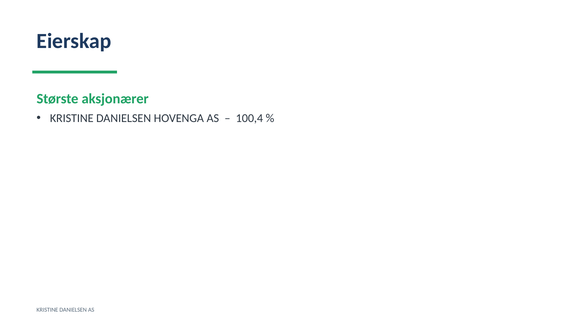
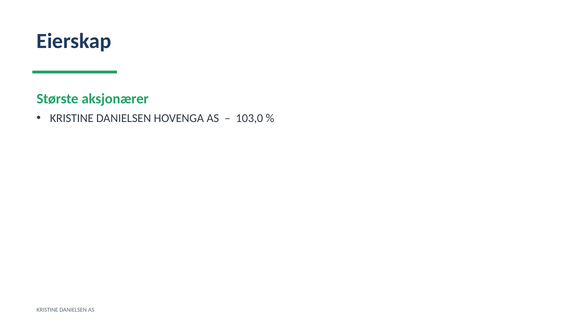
100,4: 100,4 -> 103,0 (249, 118)
